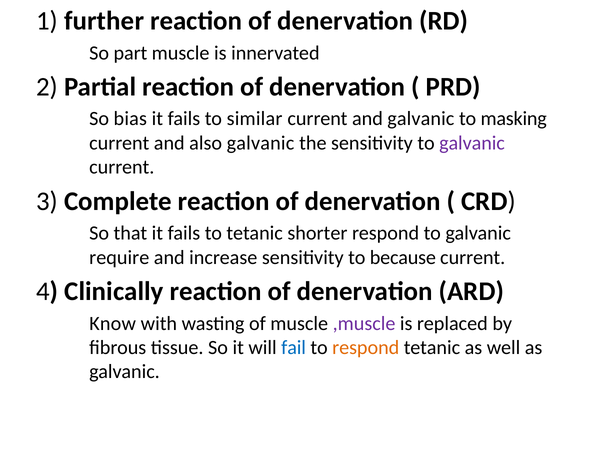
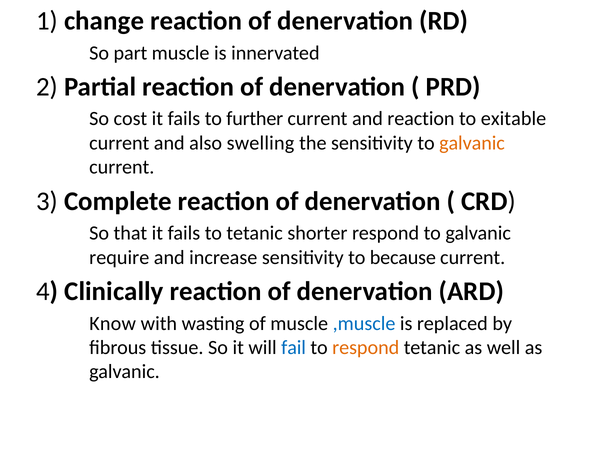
further: further -> change (104, 21)
bias: bias -> cost (130, 119)
similar: similar -> further (255, 119)
and galvanic: galvanic -> reaction (421, 119)
masking: masking -> exitable (514, 119)
also galvanic: galvanic -> swelling (260, 143)
galvanic colour: purple -> orange (472, 143)
,muscle colour: purple -> blue (364, 323)
